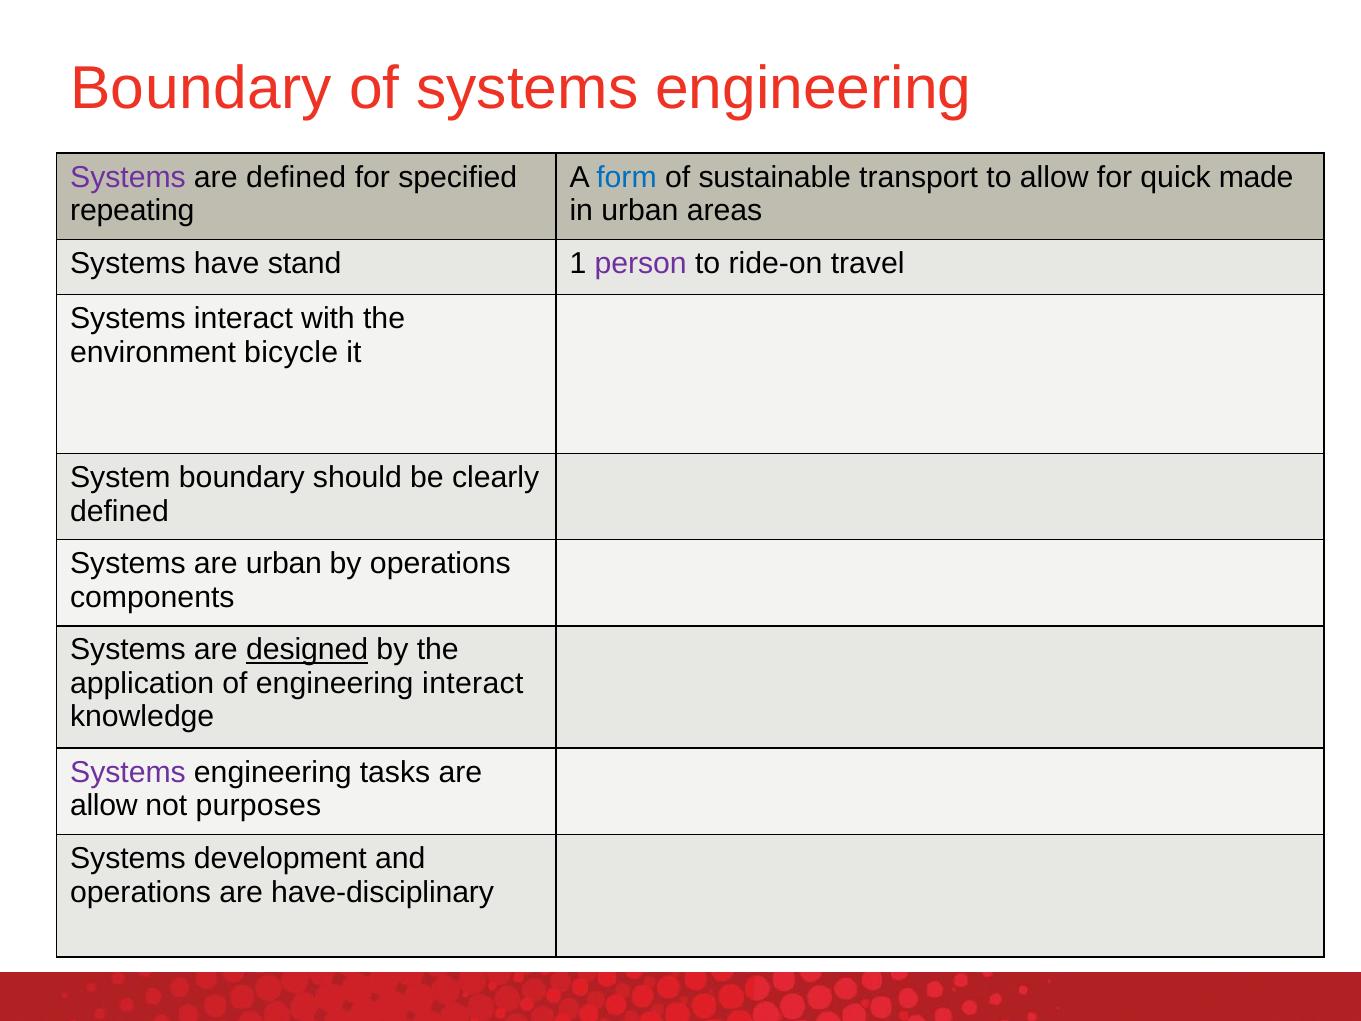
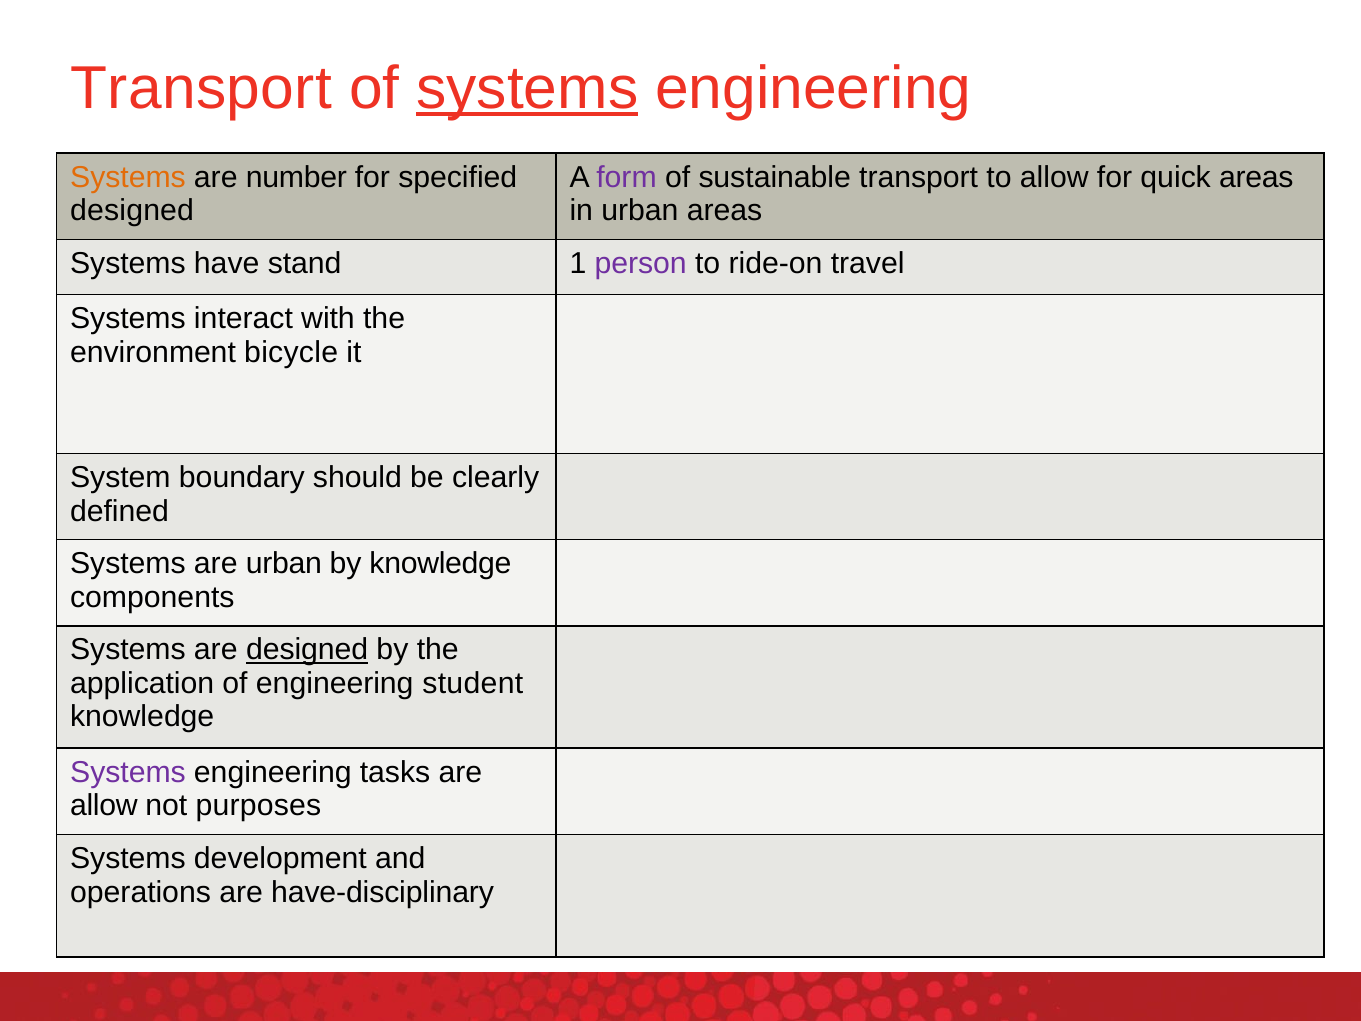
Boundary: Boundary -> Transport (201, 88)
systems underline: none -> present (527, 88)
Systems colour: purple -> orange (128, 177)
are defined: defined -> number (296, 177)
form colour: blue -> purple (627, 177)
quick made: made -> areas (1256, 177)
repeating: repeating -> designed (132, 211)
by operations: operations -> knowledge (441, 563)
engineering interact: interact -> student (473, 683)
